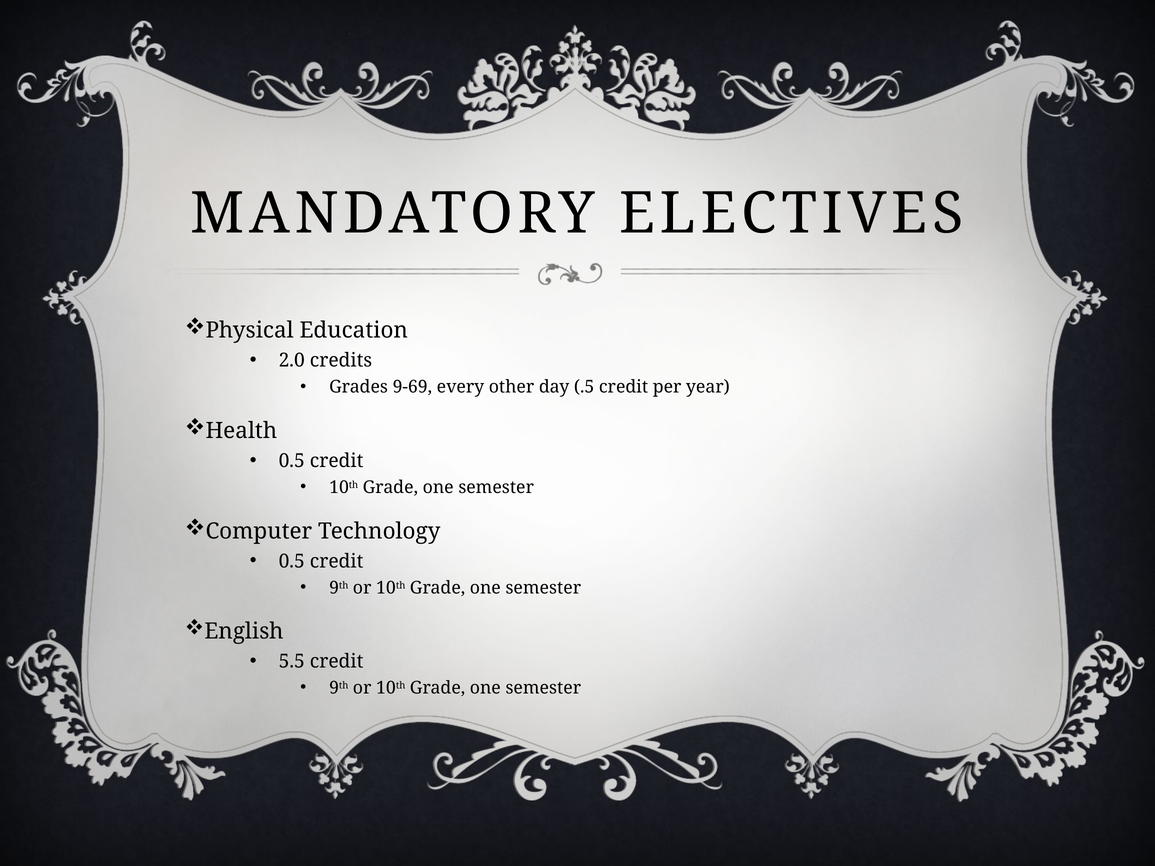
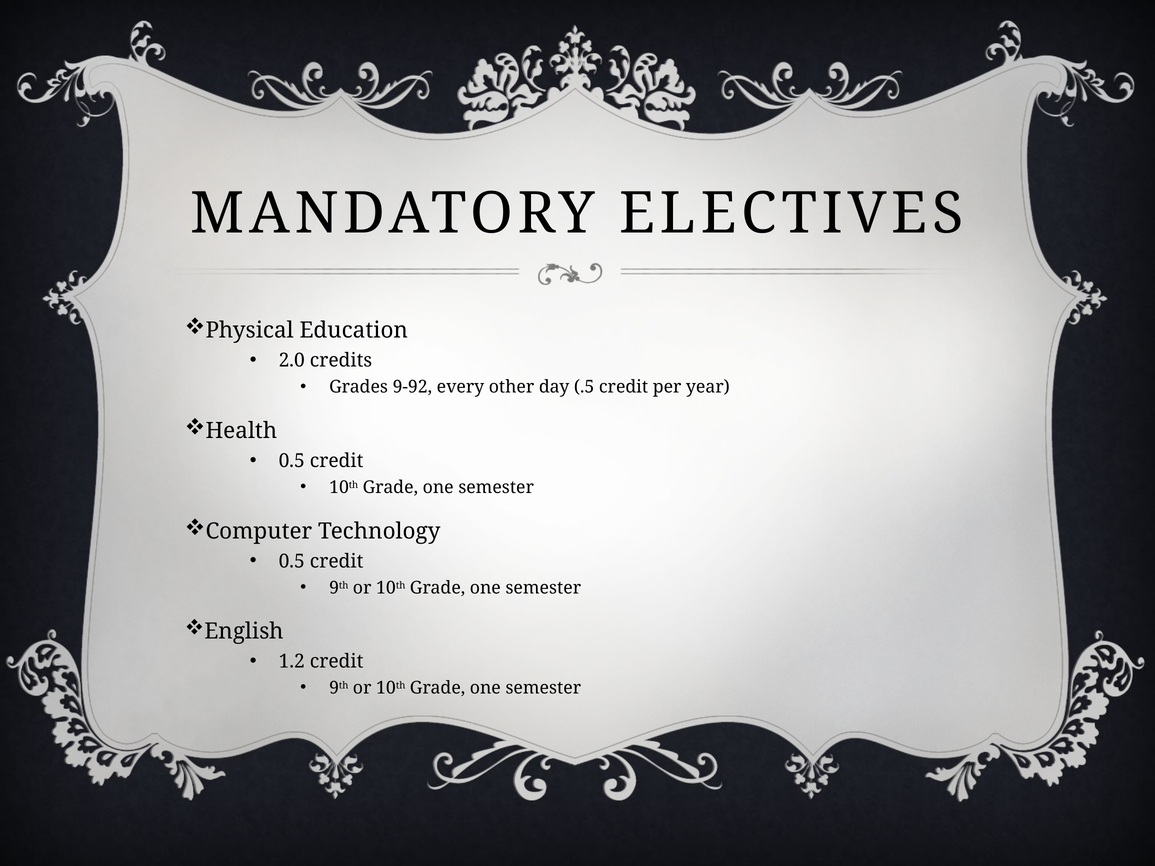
9-69: 9-69 -> 9-92 (412, 387)
5.5: 5.5 -> 1.2 (292, 661)
